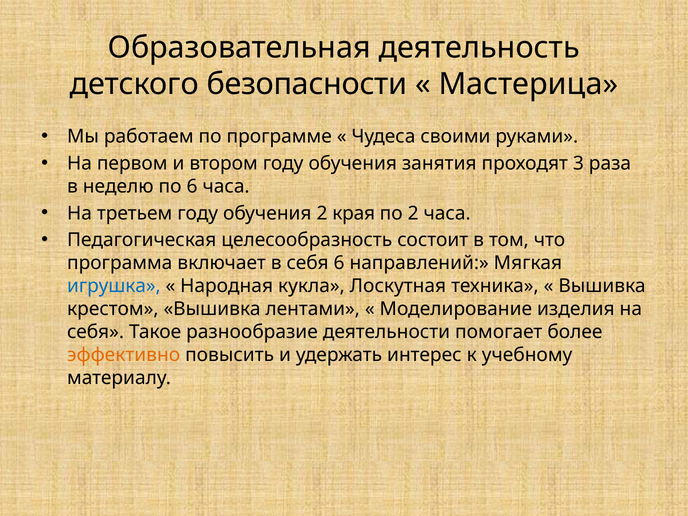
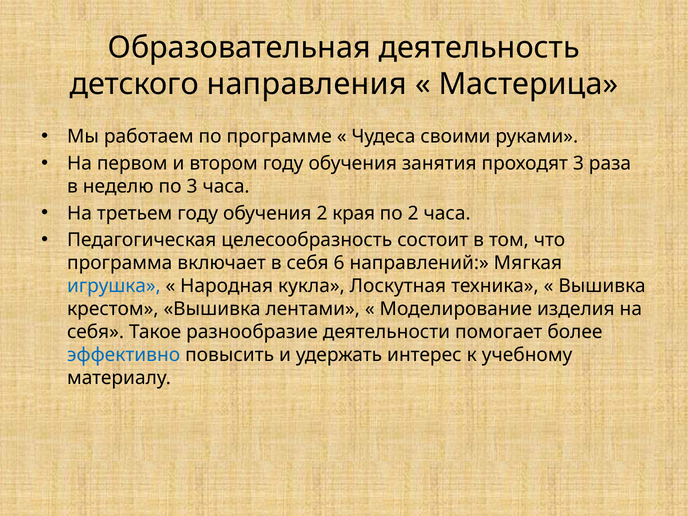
безопасности: безопасности -> направления (307, 84)
по 6: 6 -> 3 (192, 186)
эффективно colour: orange -> blue (124, 355)
